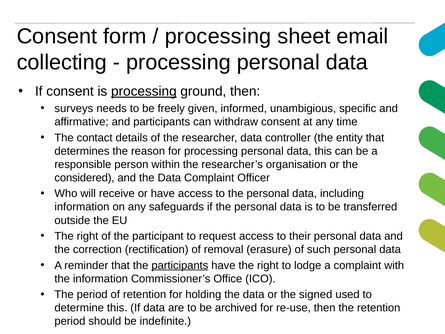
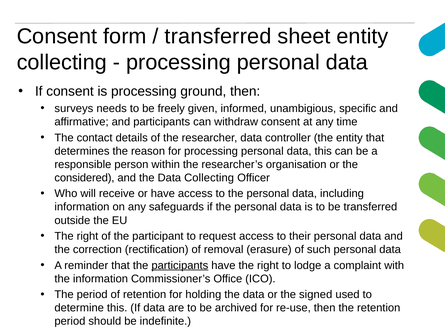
processing: processing -> transferred (218, 36)
sheet email: email -> entity (362, 36)
processing underline: present -> none (144, 91)
Data Complaint: Complaint -> Collecting (209, 178)
